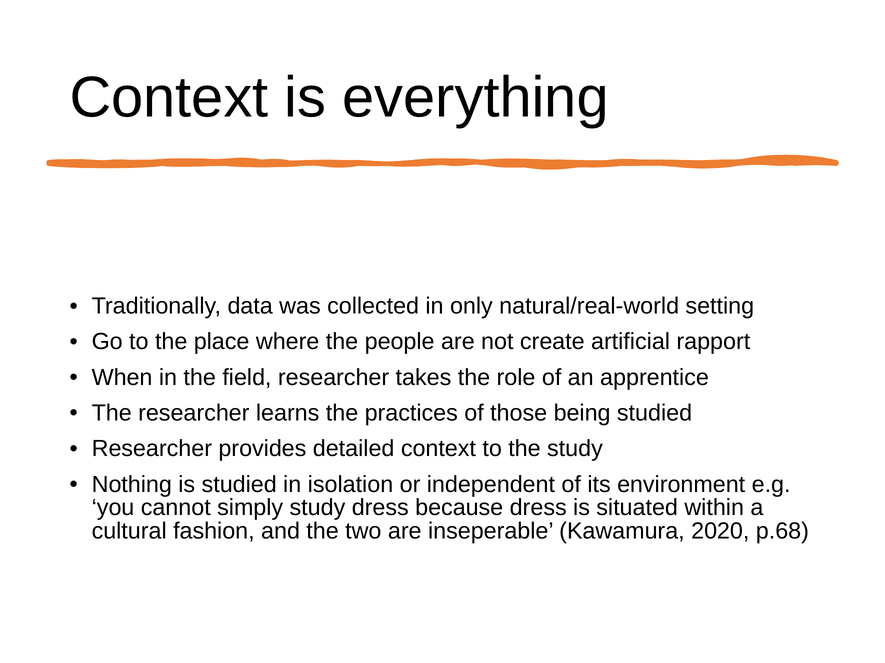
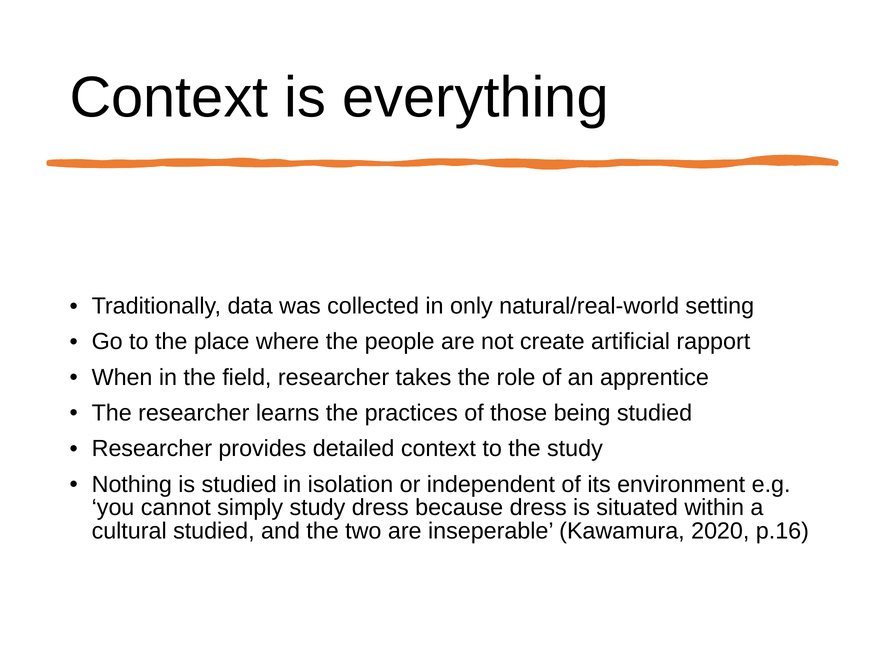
cultural fashion: fashion -> studied (214, 532)
p.68: p.68 -> p.16 (782, 532)
